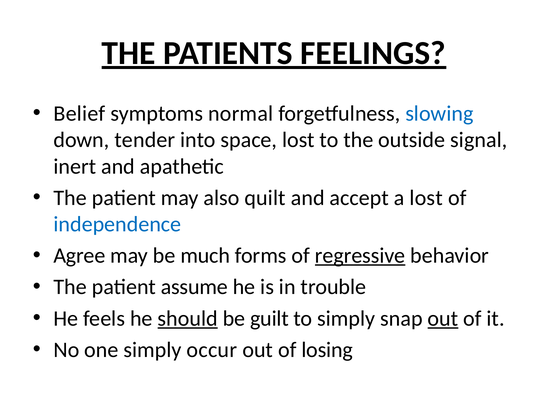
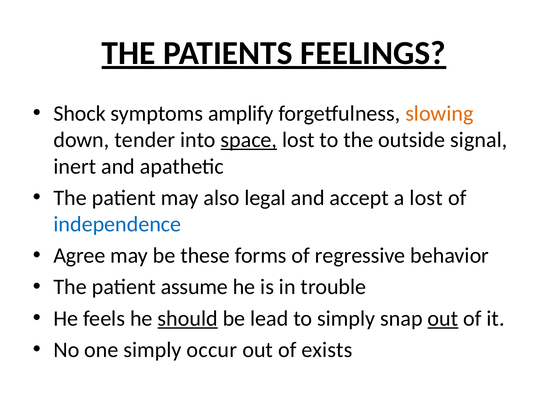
Belief: Belief -> Shock (80, 113)
normal: normal -> amplify (241, 113)
slowing colour: blue -> orange (439, 113)
space underline: none -> present (249, 140)
quilt: quilt -> legal (265, 198)
much: much -> these (205, 256)
regressive underline: present -> none (360, 256)
guilt: guilt -> lead (269, 318)
losing: losing -> exists (327, 350)
